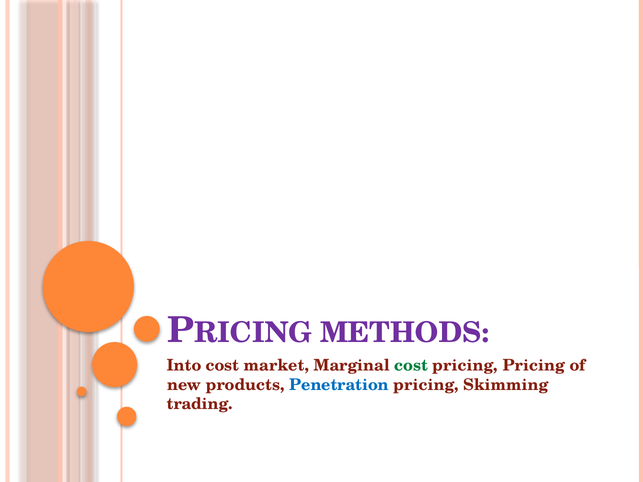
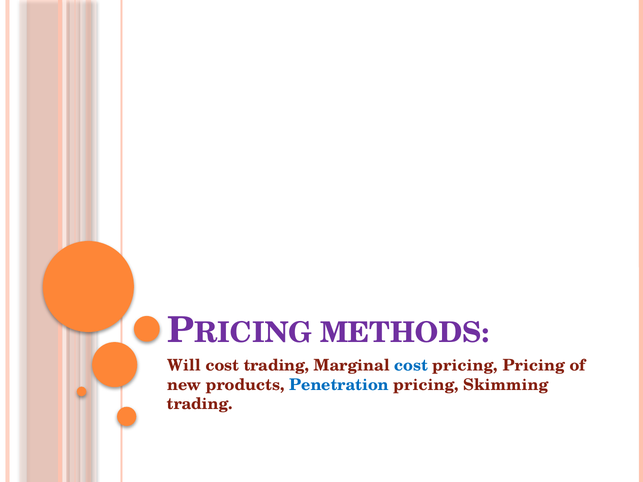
Into: Into -> Will (184, 366)
cost market: market -> trading (277, 366)
cost colour: green -> blue (411, 366)
